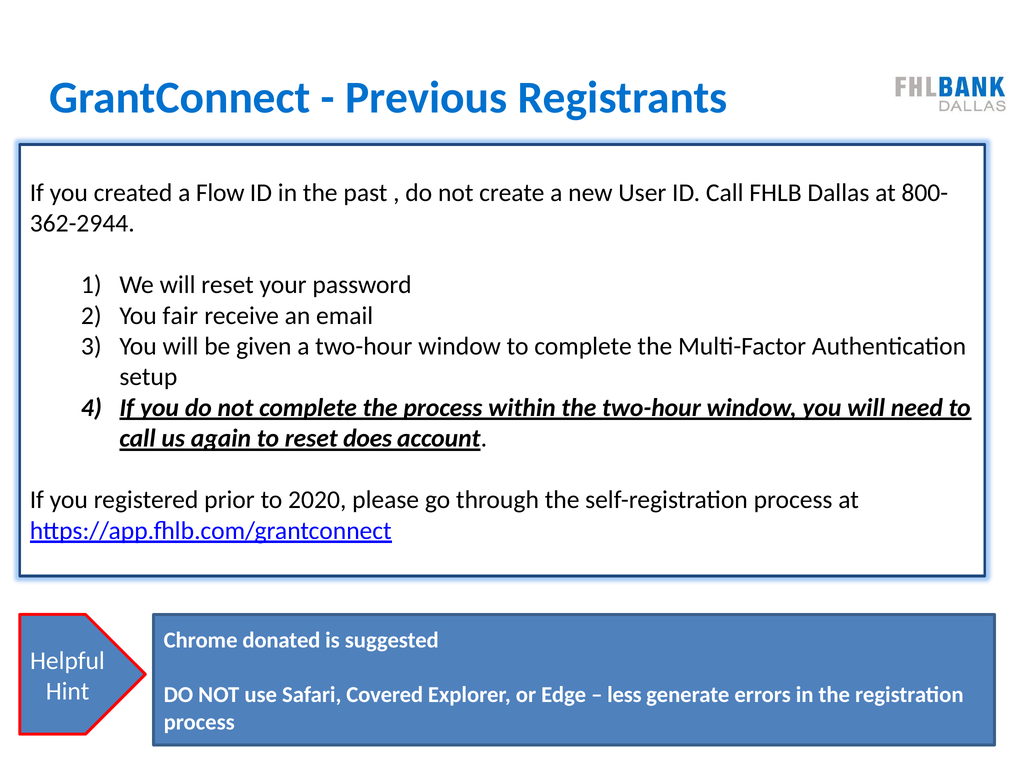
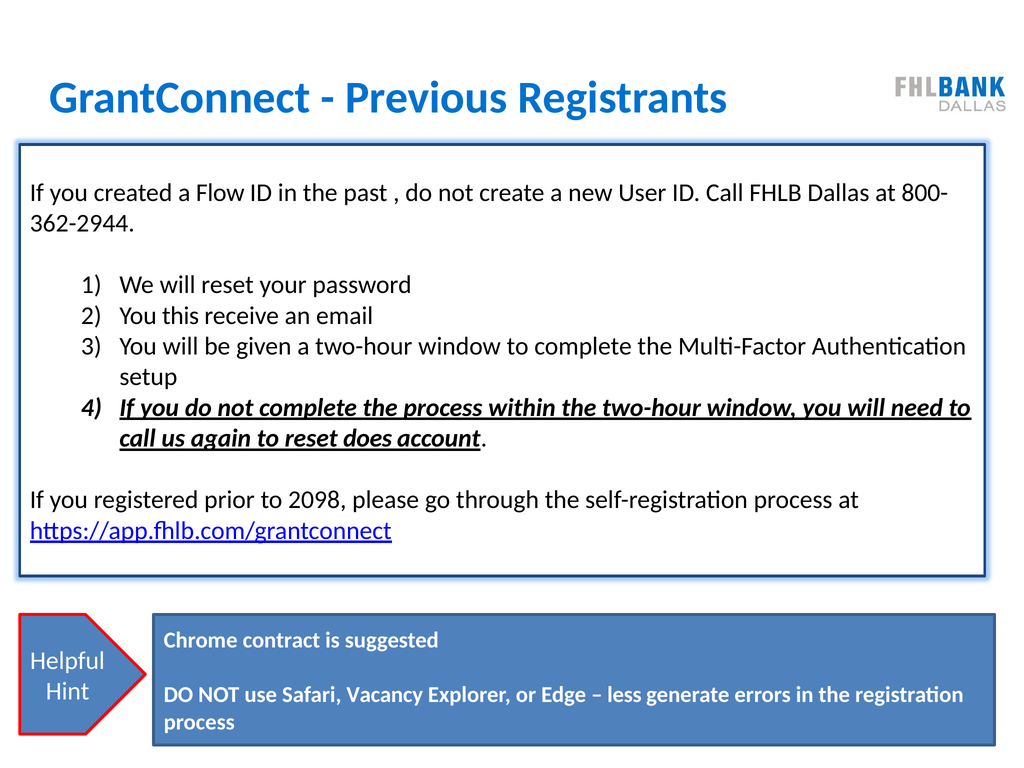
fair: fair -> this (181, 316)
2020: 2020 -> 2098 (317, 500)
donated: donated -> contract (281, 640)
Covered: Covered -> Vacancy (385, 695)
